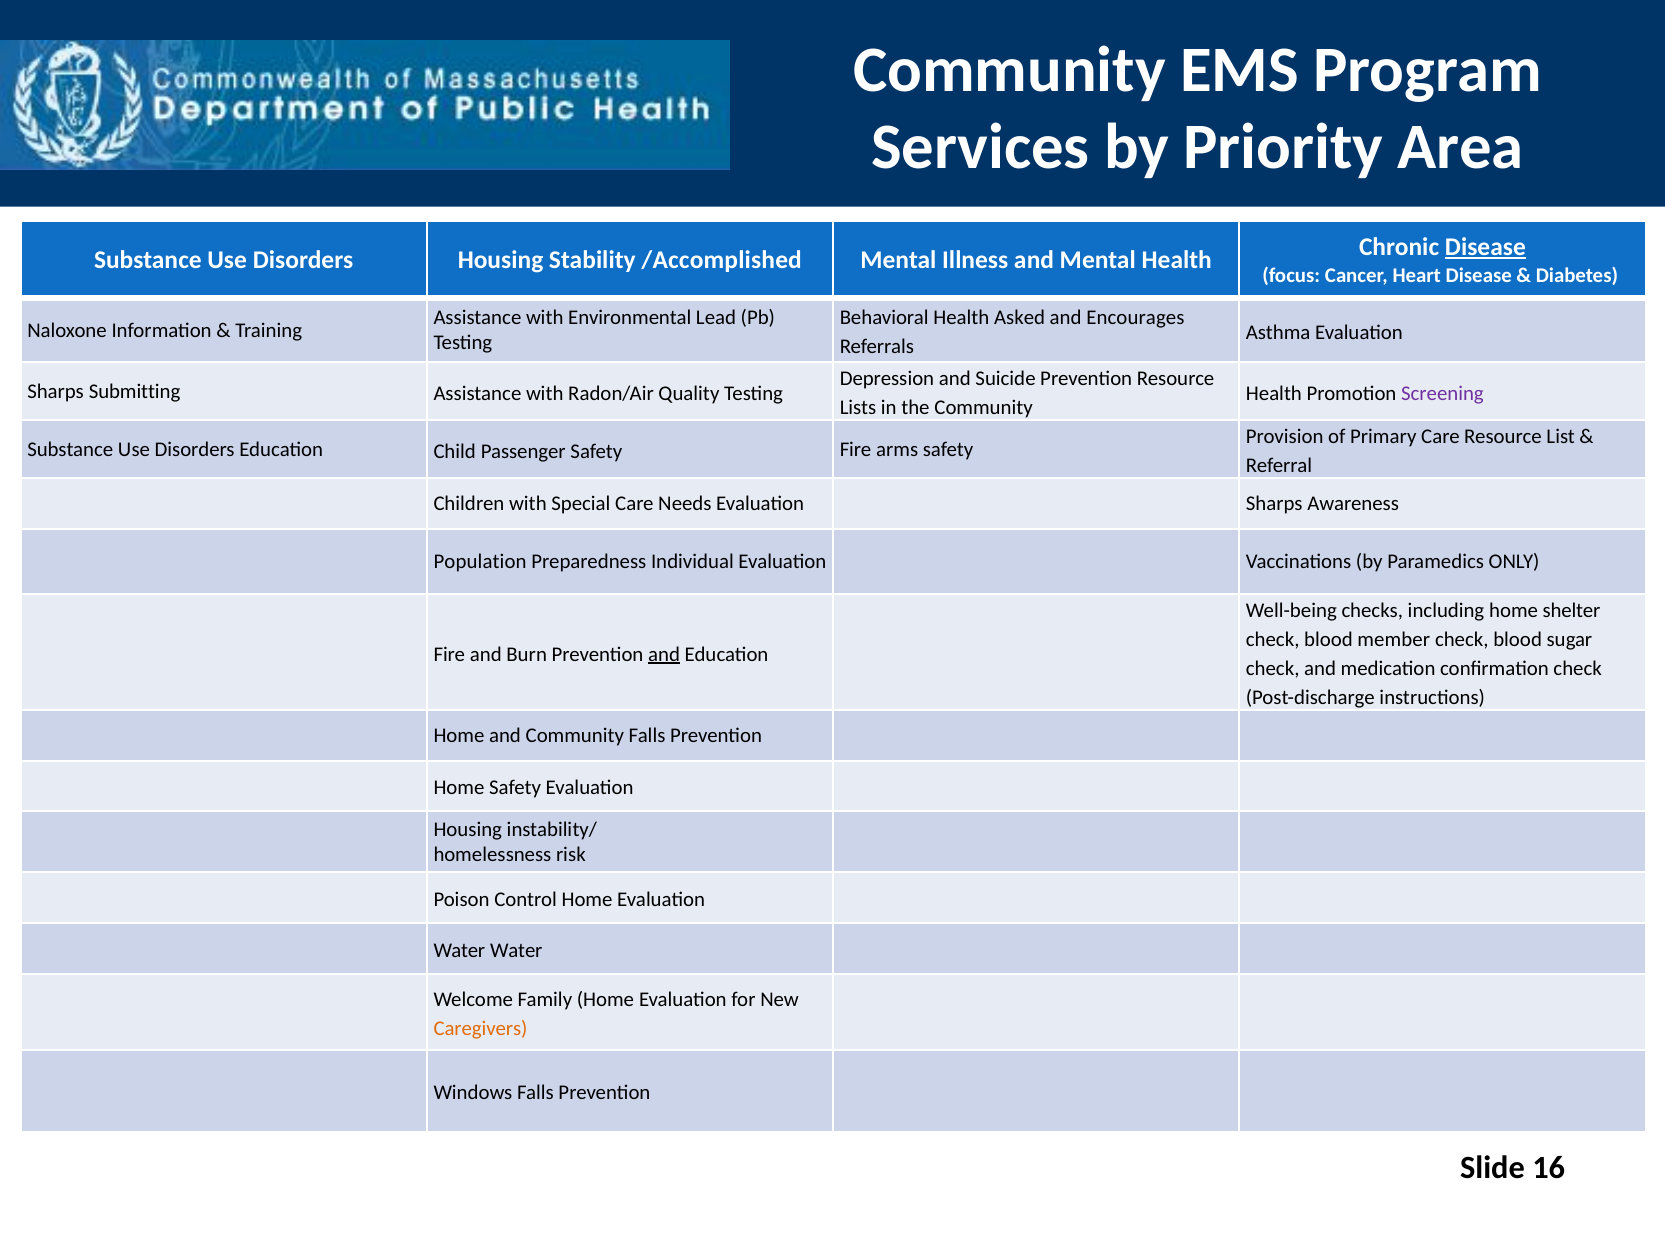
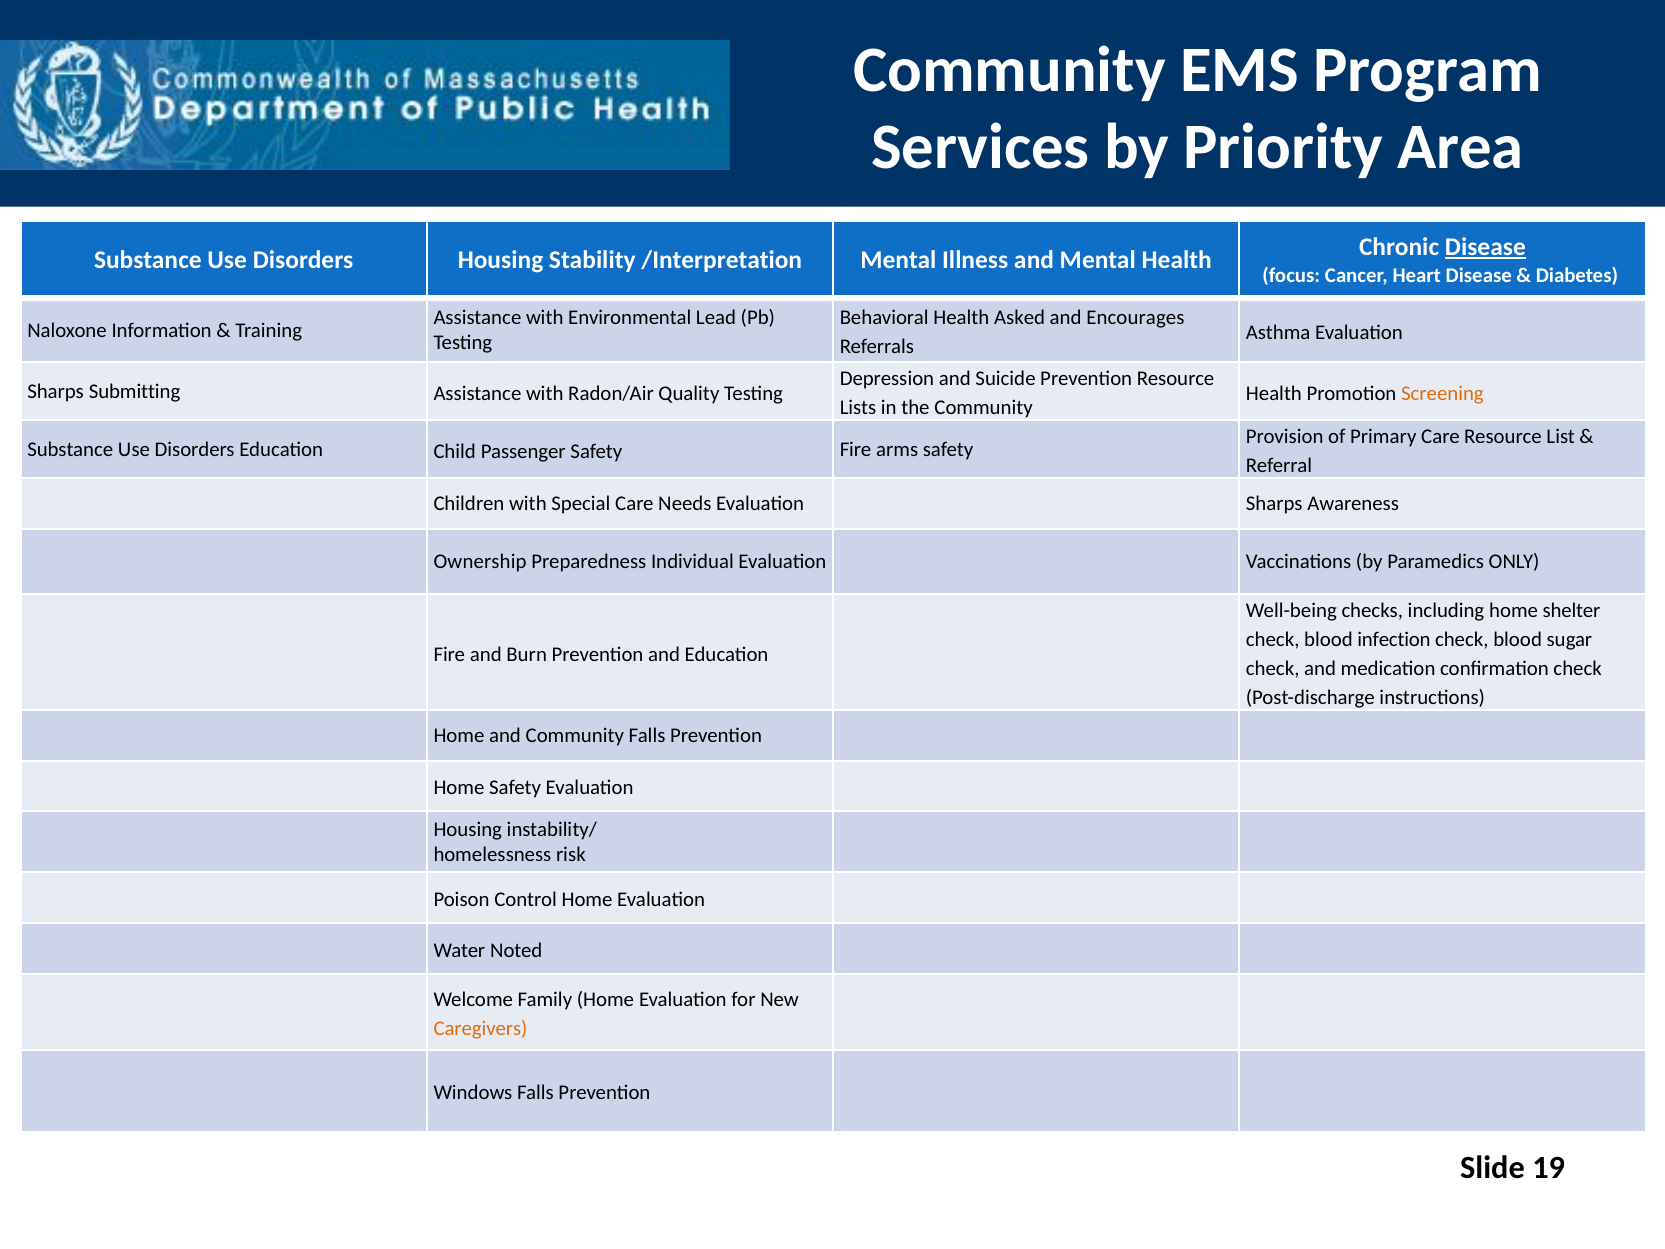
/Accomplished: /Accomplished -> /Interpretation (722, 260)
Screening colour: purple -> orange (1442, 393)
Population: Population -> Ownership (480, 561)
member: member -> infection (1394, 639)
and underline: present -> none (664, 654)
Water Water: Water -> Noted (516, 950)
16: 16 -> 19 (1549, 1167)
